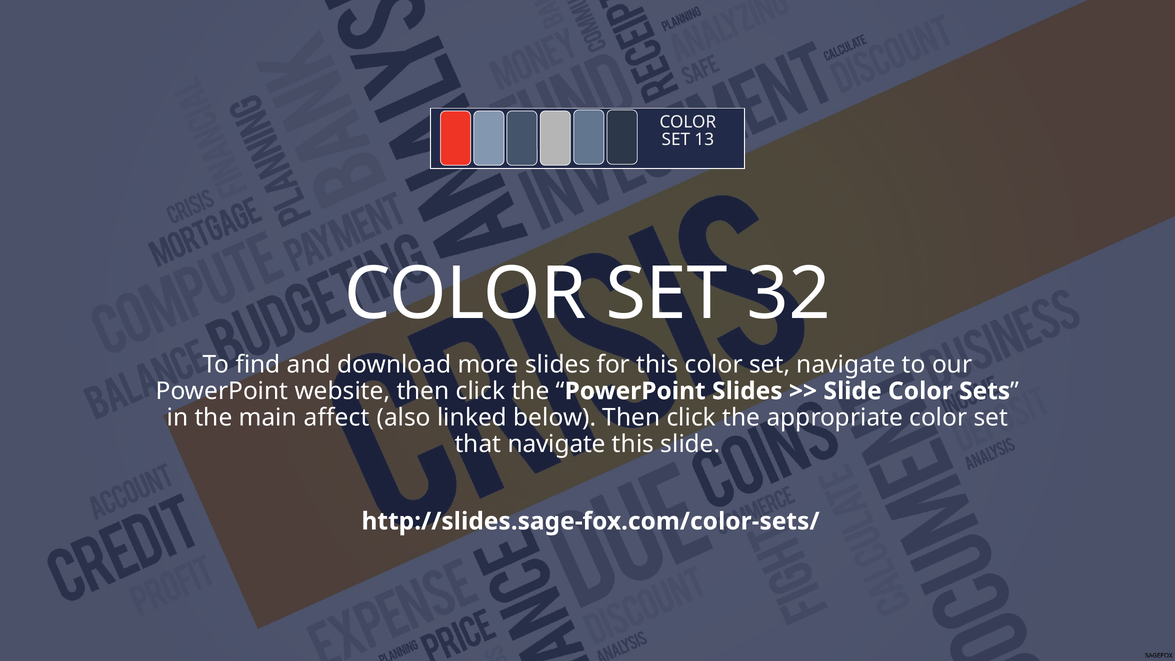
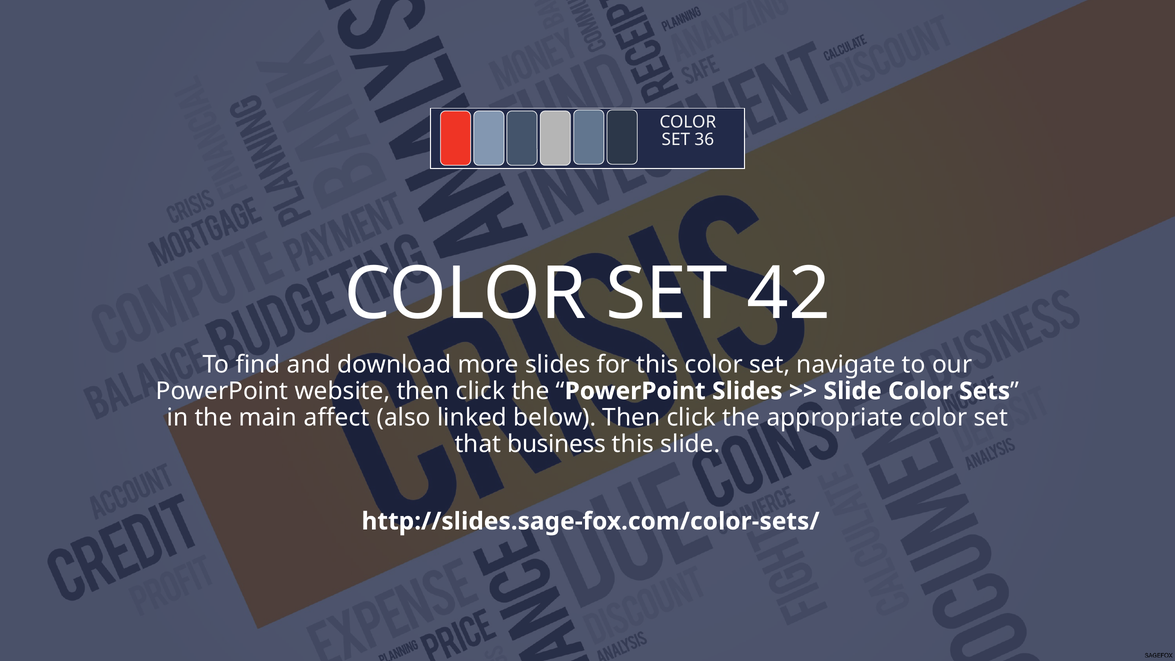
13: 13 -> 36 (704, 139)
32: 32 -> 42 (789, 294)
that navigate: navigate -> business (557, 444)
